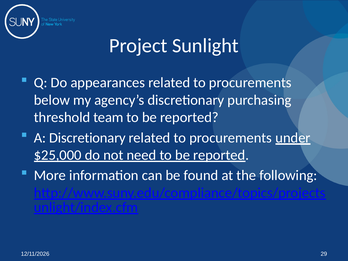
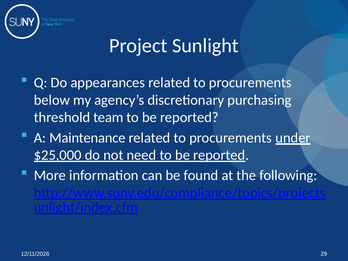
A Discretionary: Discretionary -> Maintenance (87, 138)
